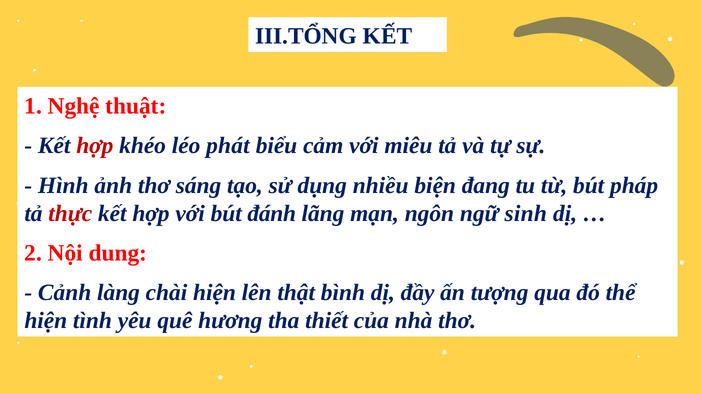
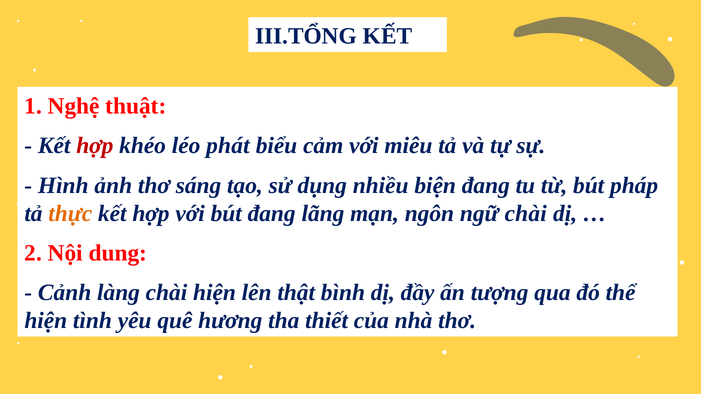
thực colour: red -> orange (70, 213)
bút đánh: đánh -> đang (272, 213)
ngữ sinh: sinh -> chài (526, 213)
